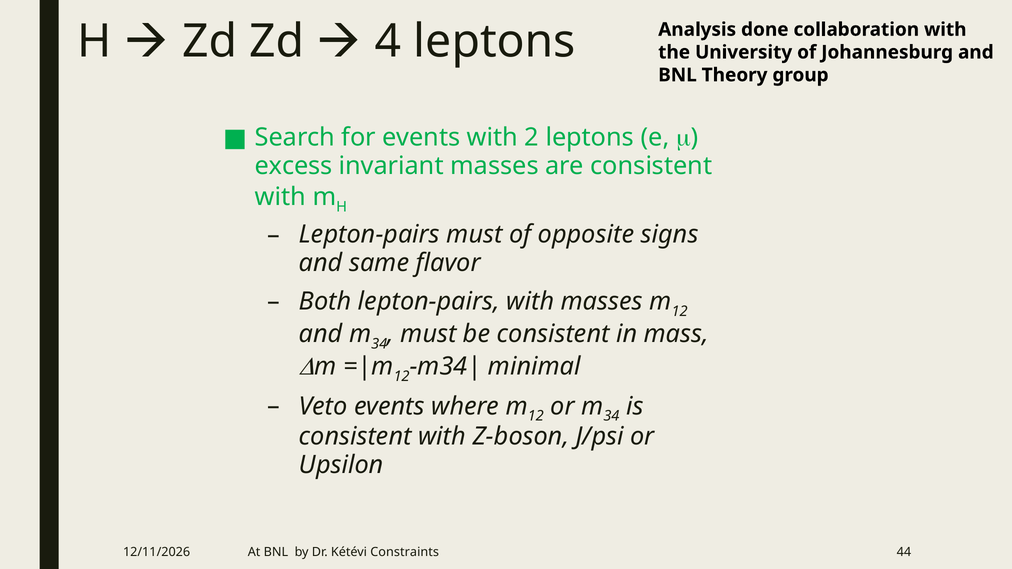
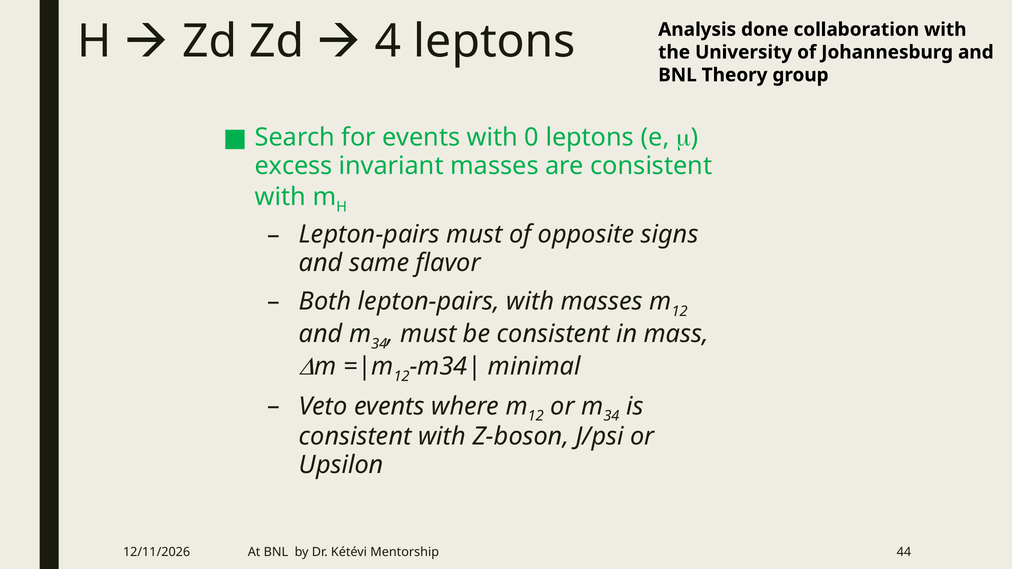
2: 2 -> 0 (532, 138)
Constraints: Constraints -> Mentorship (405, 552)
